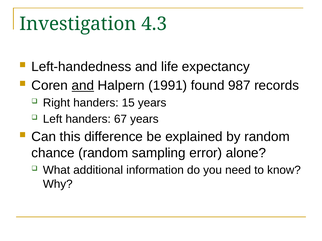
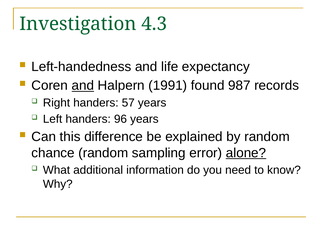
15: 15 -> 57 (128, 103)
67: 67 -> 96 (120, 119)
alone underline: none -> present (246, 153)
